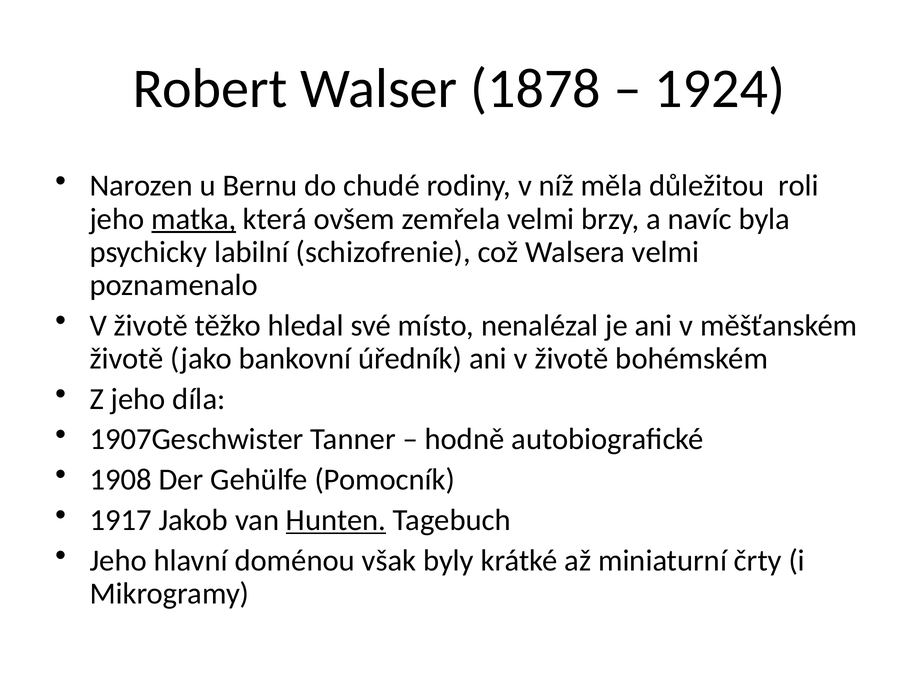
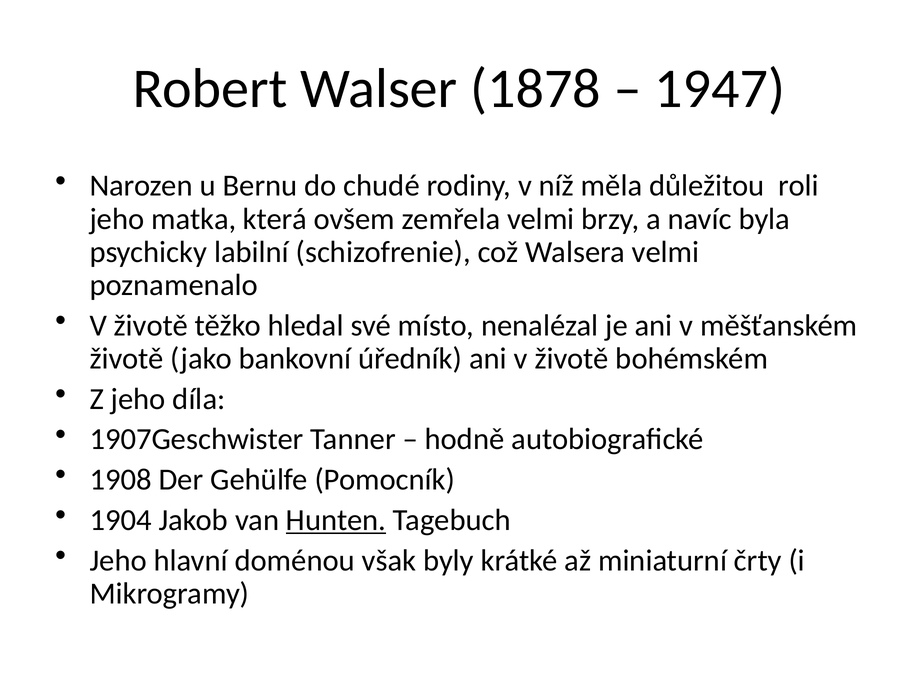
1924: 1924 -> 1947 (720, 89)
matka underline: present -> none (194, 219)
1917: 1917 -> 1904 (121, 520)
